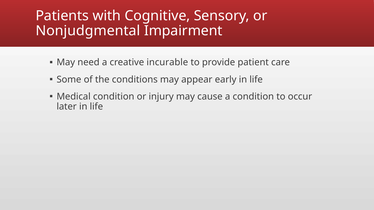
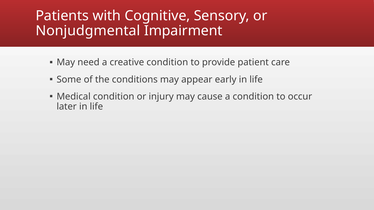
creative incurable: incurable -> condition (167, 62)
